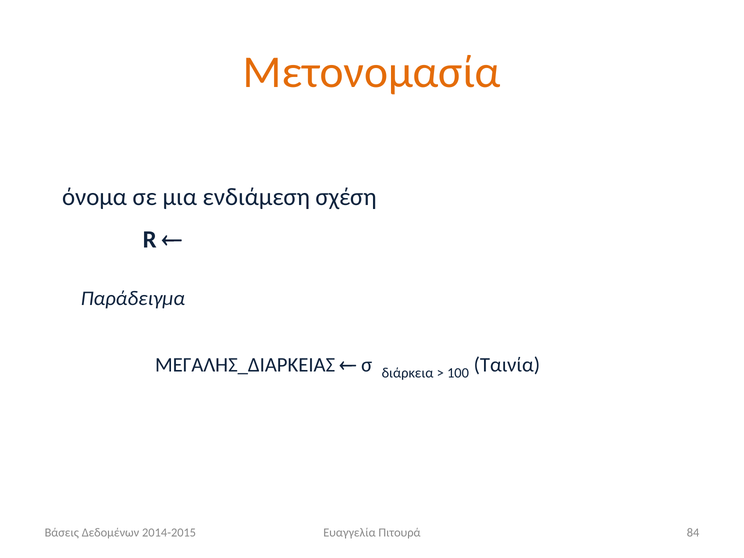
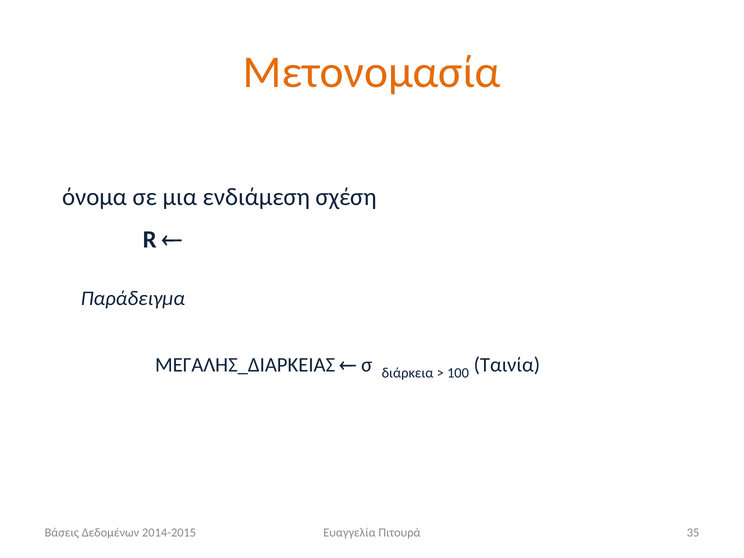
84: 84 -> 35 (693, 533)
